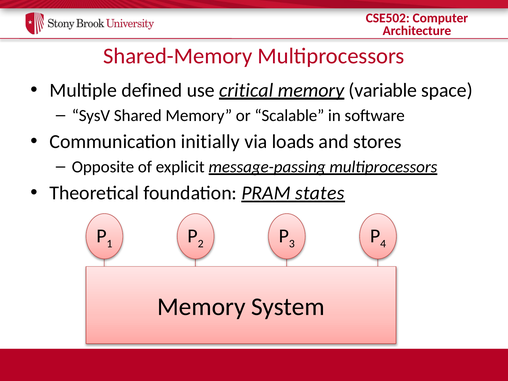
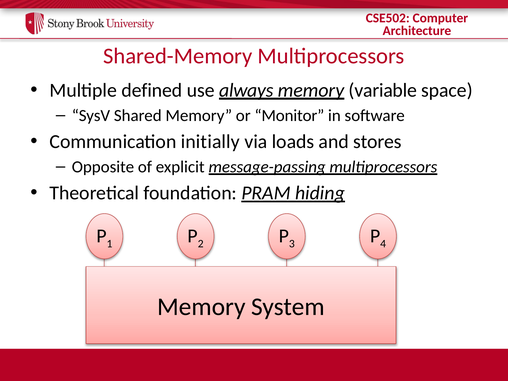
critical: critical -> always (246, 90)
Scalable: Scalable -> Monitor (289, 115)
states: states -> hiding (320, 193)
